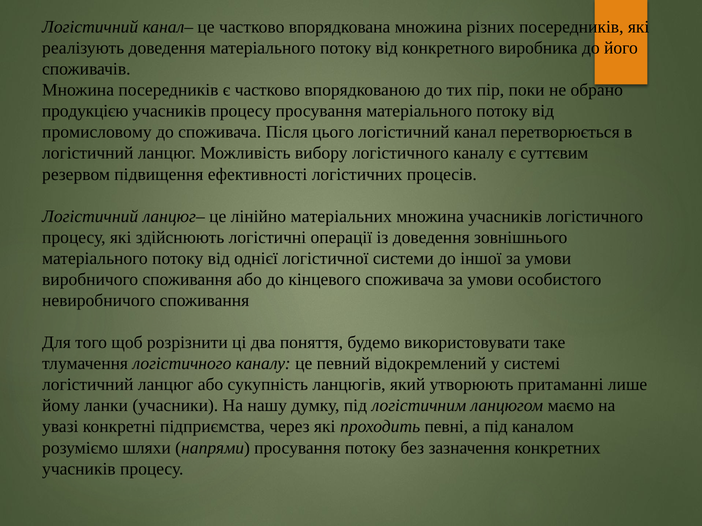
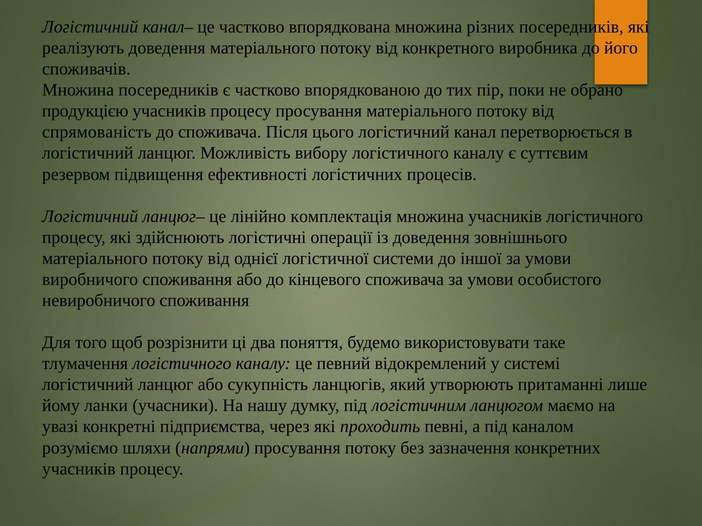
промисловому: промисловому -> спрямованість (97, 132)
матеріальних: матеріальних -> комплектація (341, 216)
